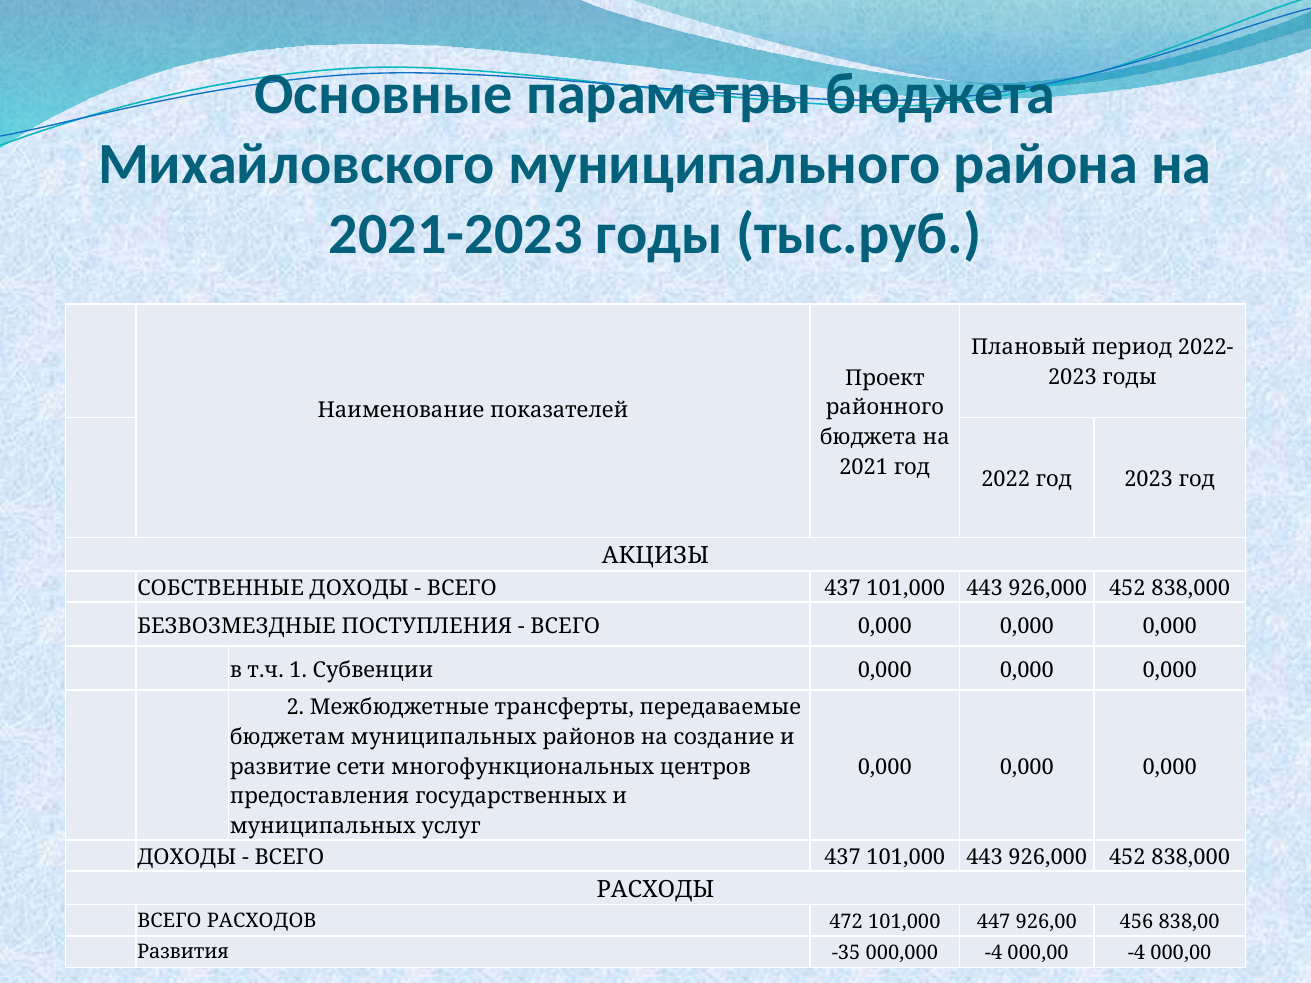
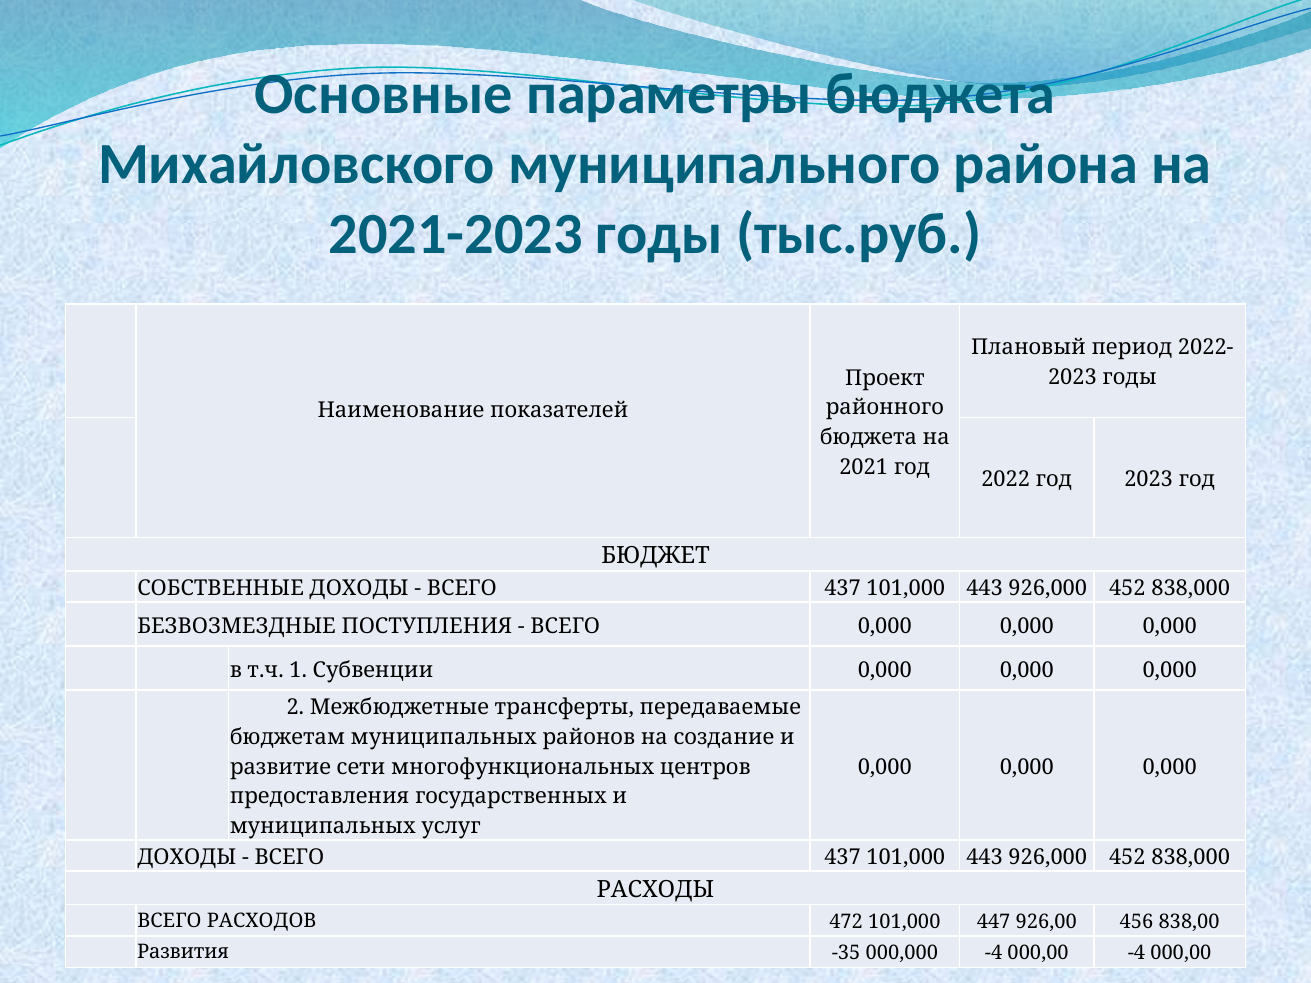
АКЦИЗЫ: АКЦИЗЫ -> БЮДЖЕТ (656, 556)
